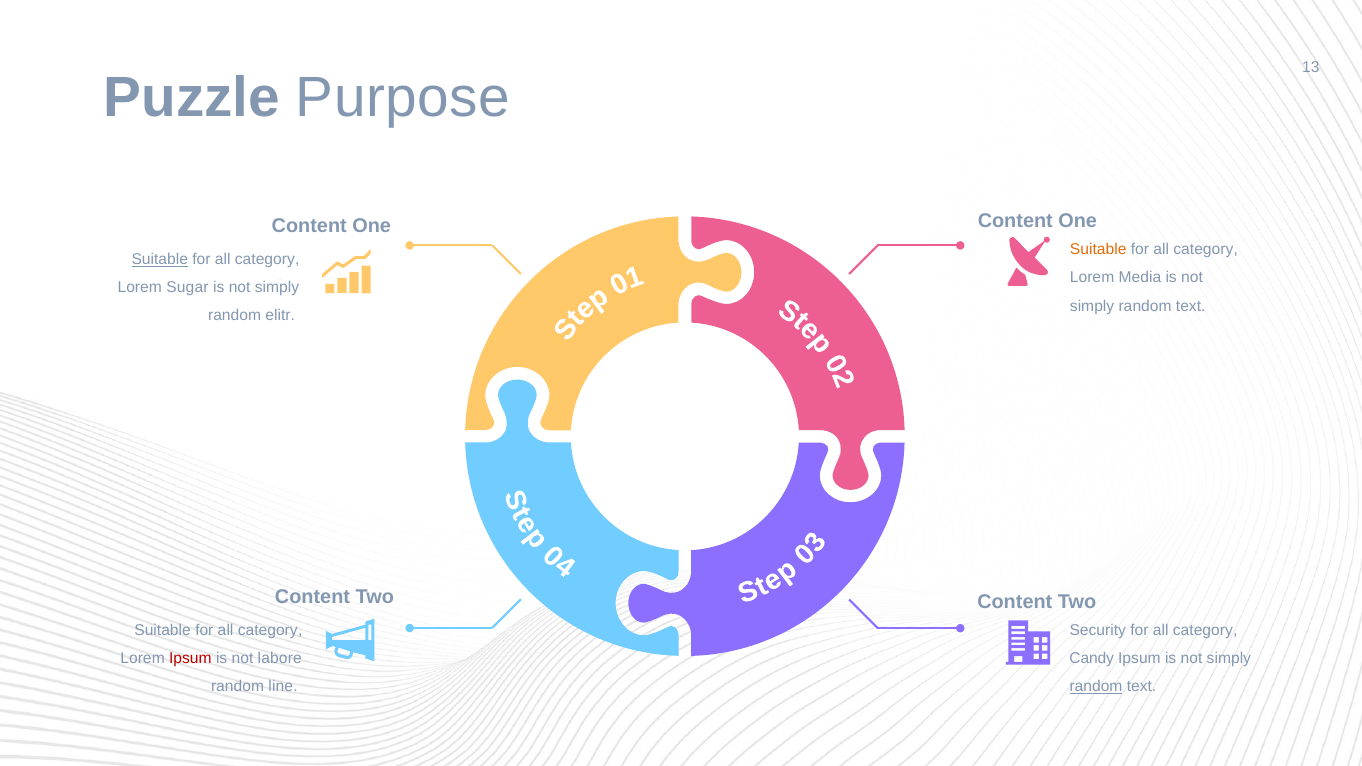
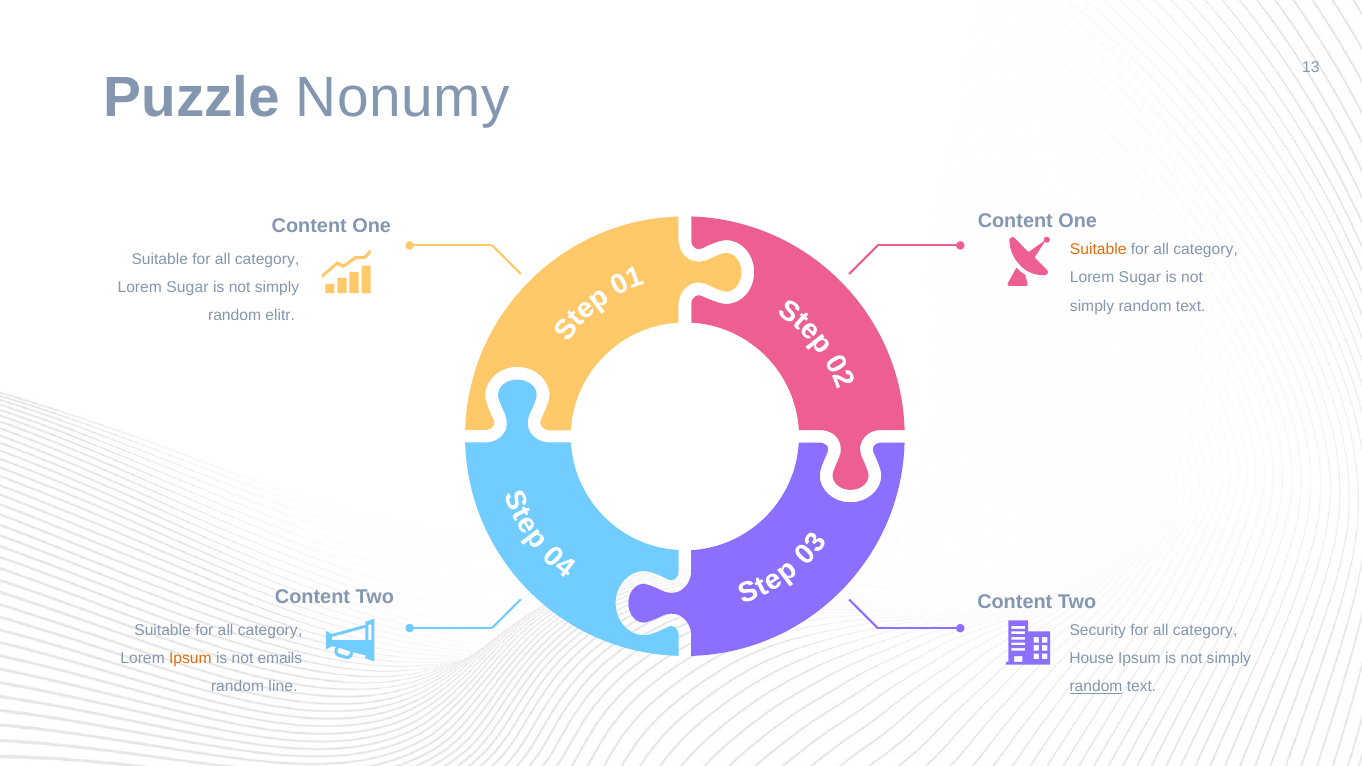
Purpose: Purpose -> Nonumy (403, 98)
Suitable underline: present -> none (160, 259)
Media: Media -> Sugar (1140, 278)
Ipsum colour: red -> orange (190, 659)
labore: labore -> emails (280, 659)
Candy: Candy -> House (1092, 659)
